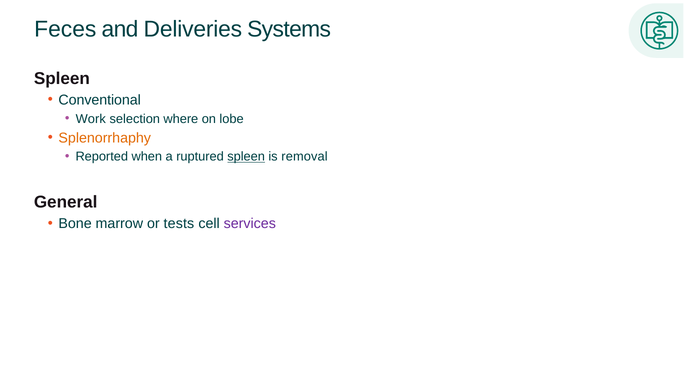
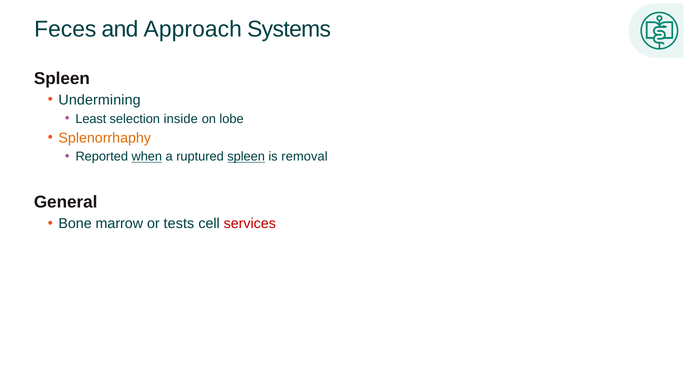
Deliveries: Deliveries -> Approach (193, 29)
Conventional: Conventional -> Undermining (100, 100)
Work: Work -> Least (91, 119)
where: where -> inside (181, 119)
when underline: none -> present (147, 157)
services colour: purple -> red (250, 224)
